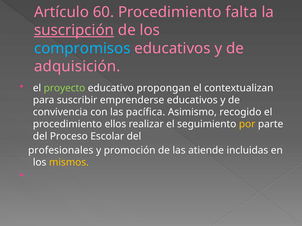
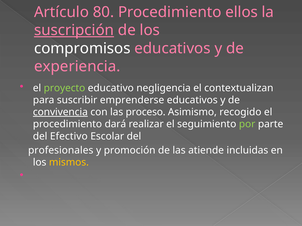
60: 60 -> 80 (103, 12)
falta: falta -> ellos (242, 12)
compromisos colour: light blue -> white (82, 48)
adquisición: adquisición -> experiencia (77, 67)
propongan: propongan -> negligencia (164, 88)
convivencia underline: none -> present (60, 112)
pacífica: pacífica -> proceso (146, 112)
ellos: ellos -> dará (115, 124)
por colour: yellow -> light green (247, 124)
Proceso: Proceso -> Efectivo (69, 137)
